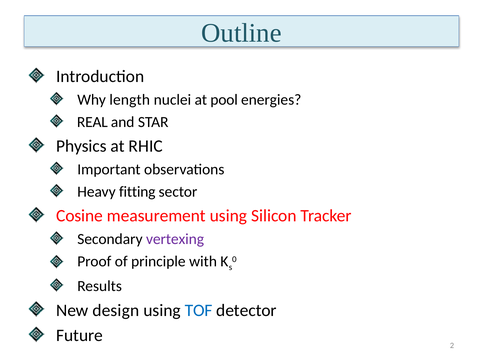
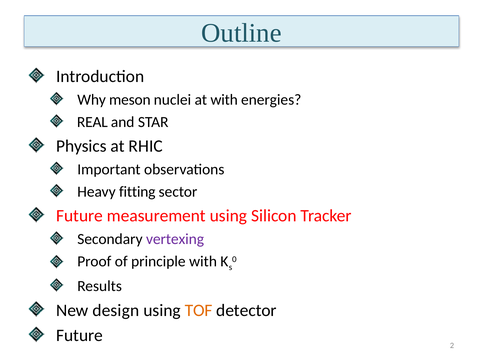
length: length -> meson (130, 100)
at pool: pool -> with (224, 100)
Cosine: Cosine -> Future (80, 216)
TOF colour: blue -> orange (199, 310)
